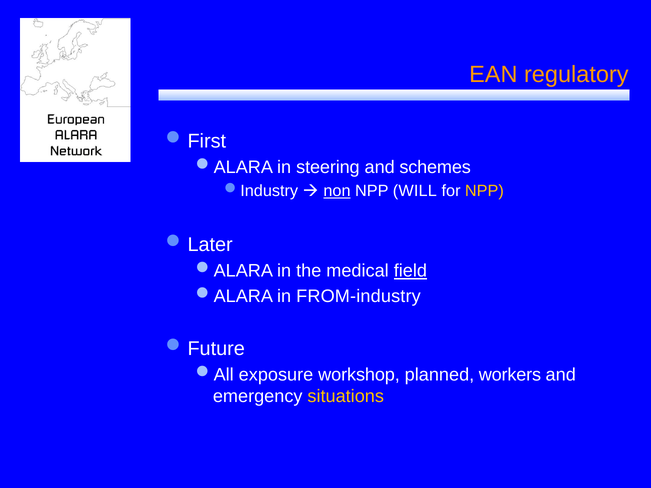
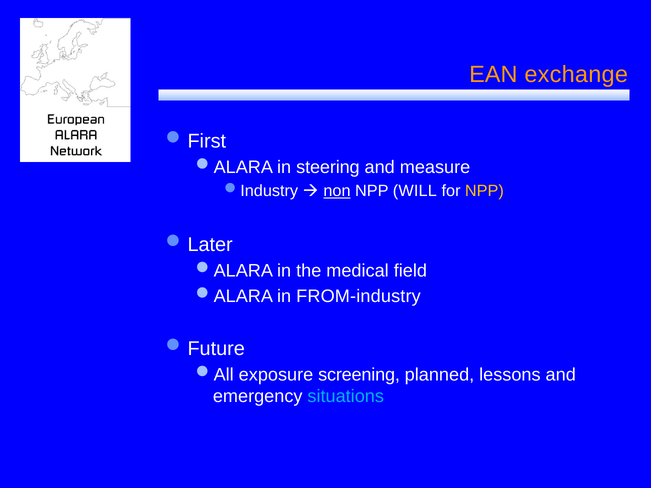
regulatory: regulatory -> exchange (576, 74)
schemes: schemes -> measure (435, 167)
field underline: present -> none (410, 271)
workshop: workshop -> screening (359, 375)
workers: workers -> lessons (510, 375)
situations colour: yellow -> light blue (346, 397)
